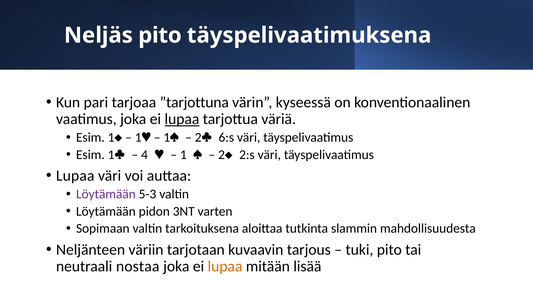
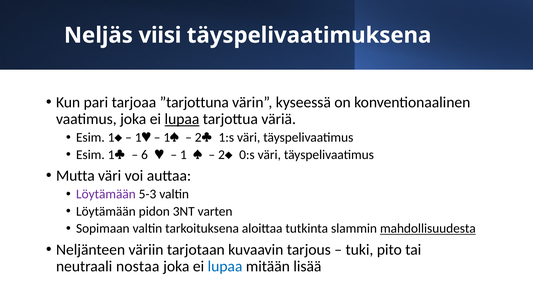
Neljäs pito: pito -> viisi (160, 35)
6:s: 6:s -> 1:s (226, 137)
4: 4 -> 6 (145, 155)
2:s: 2:s -> 0:s (247, 155)
Lupaa: Lupaa -> Mutta (75, 176)
mahdollisuudesta underline: none -> present (428, 228)
lupaa colour: orange -> blue (225, 266)
